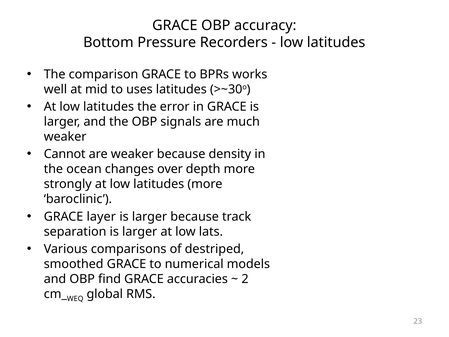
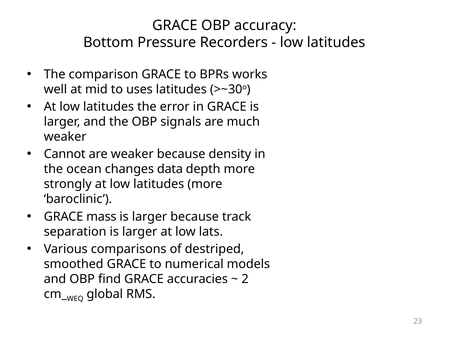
over: over -> data (170, 169)
layer: layer -> mass (101, 216)
